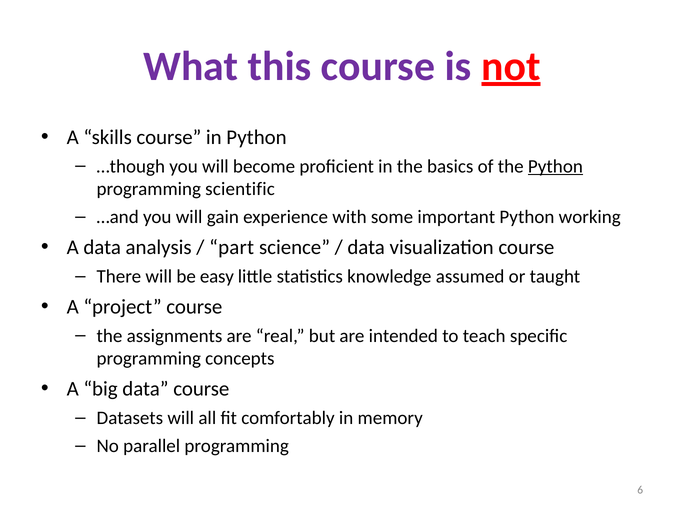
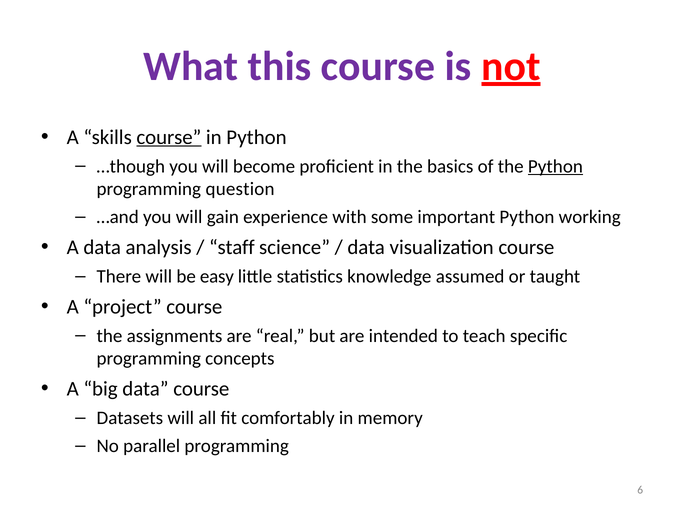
course underline: none -> present (169, 137)
scientific: scientific -> question (240, 189)
part: part -> staff (232, 247)
